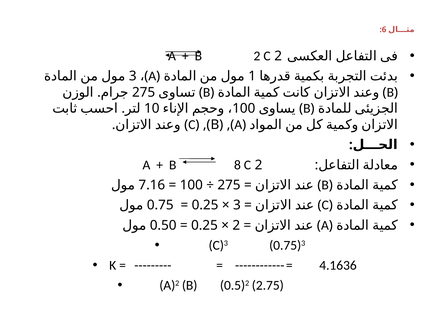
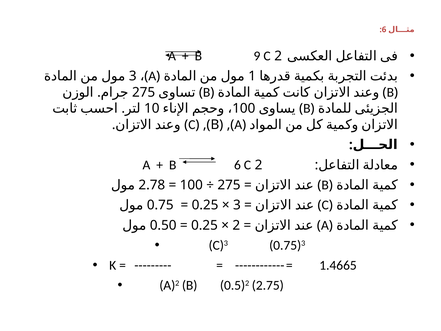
2: 2 -> 9 (257, 56)
B 8: 8 -> 6 (237, 165)
7.16: 7.16 -> 2.78 (152, 185)
4.1636: 4.1636 -> 1.4665 (338, 265)
